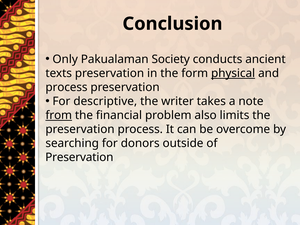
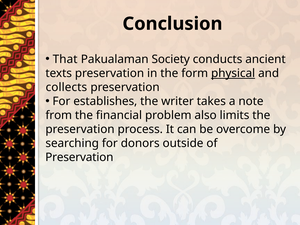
Only: Only -> That (65, 59)
process: process -> collects (66, 87)
descriptive: descriptive -> establishes (105, 101)
from underline: present -> none (59, 115)
